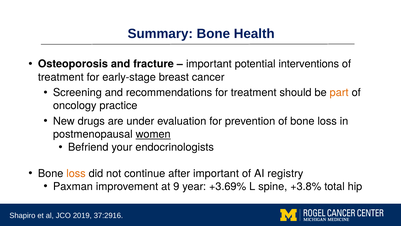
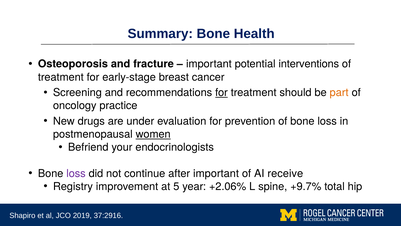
for underline: none -> present (221, 93)
loss colour: orange -> purple (76, 173)
registry: registry -> receive (285, 173)
Paxman: Paxman -> Registry (73, 186)
9: 9 -> 5 (176, 186)
+3.69%: +3.69% -> +2.06% (228, 186)
+3.8%: +3.8% -> +9.7% (306, 186)
